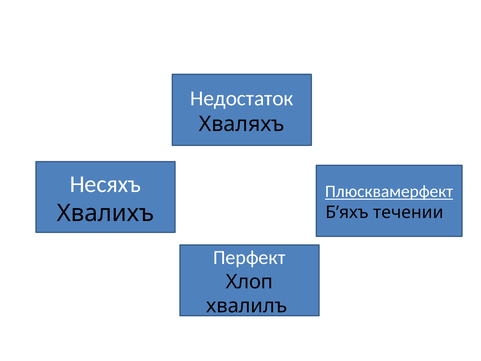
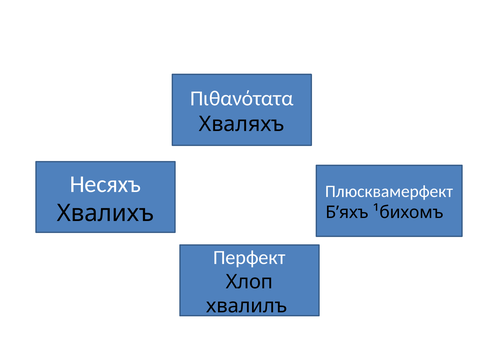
Недостаток: Недостаток -> Πιθανότατα (242, 98)
Плюсквамерфект underline: present -> none (389, 191)
течении: течении -> ¹бихомъ (408, 212)
